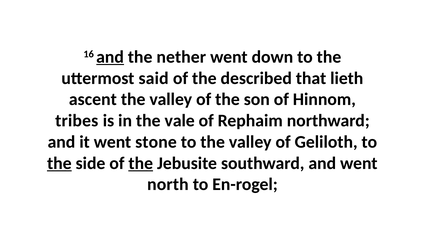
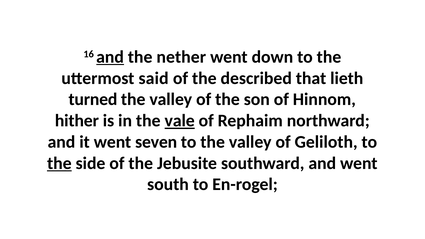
ascent: ascent -> turned (93, 100)
tribes: tribes -> hither (77, 121)
vale underline: none -> present (180, 121)
stone: stone -> seven (156, 142)
the underline: present -> none (141, 163)
north: north -> south (168, 185)
